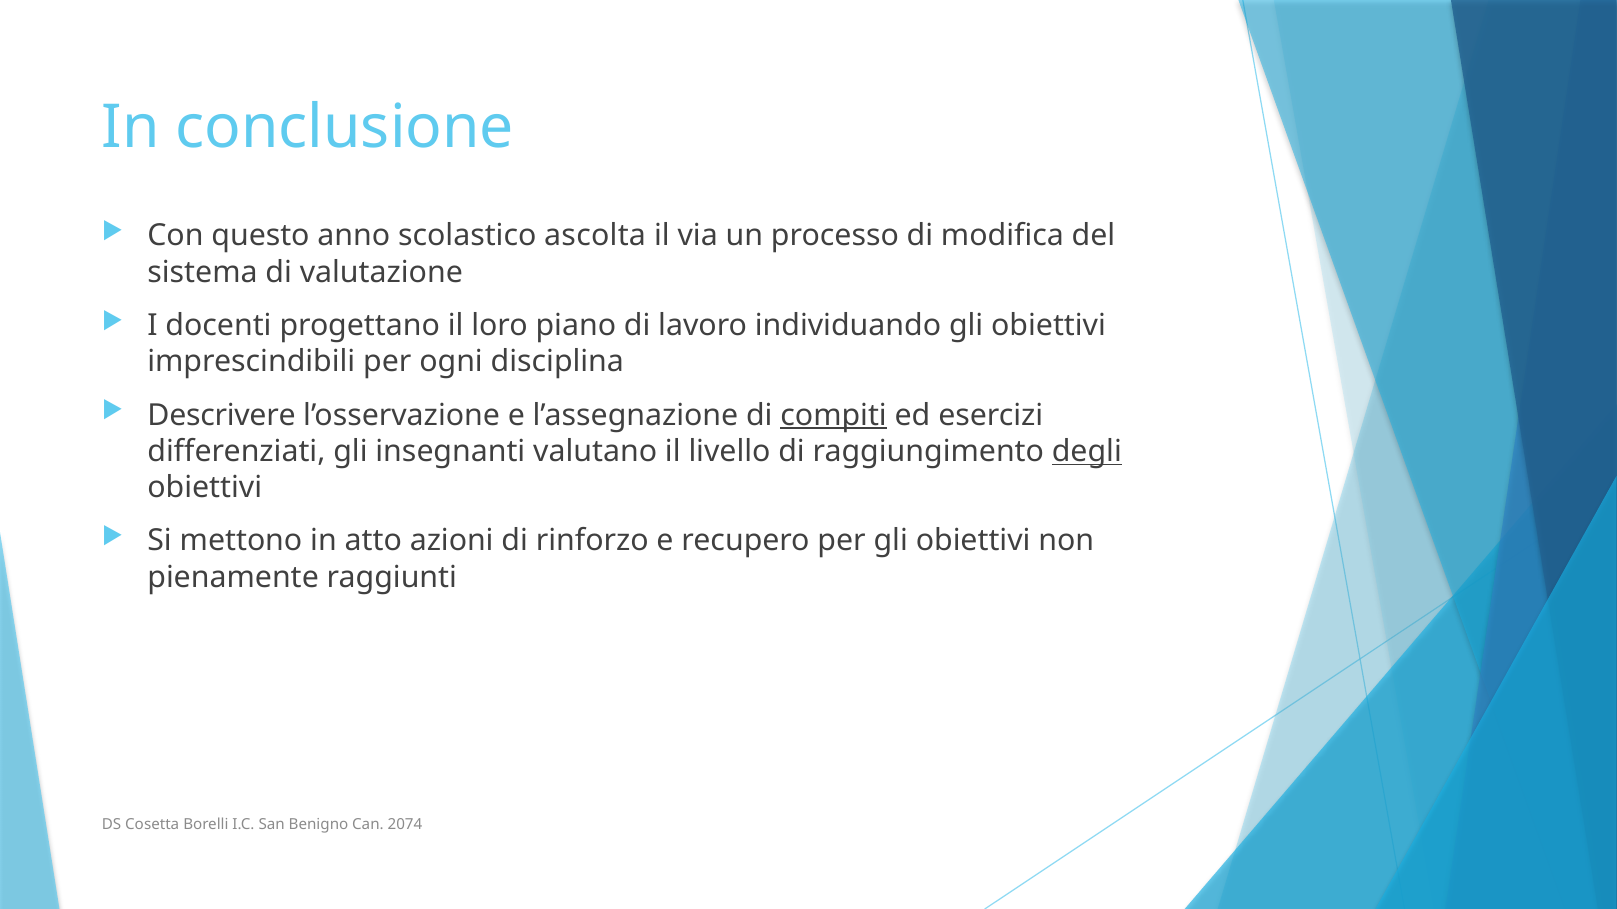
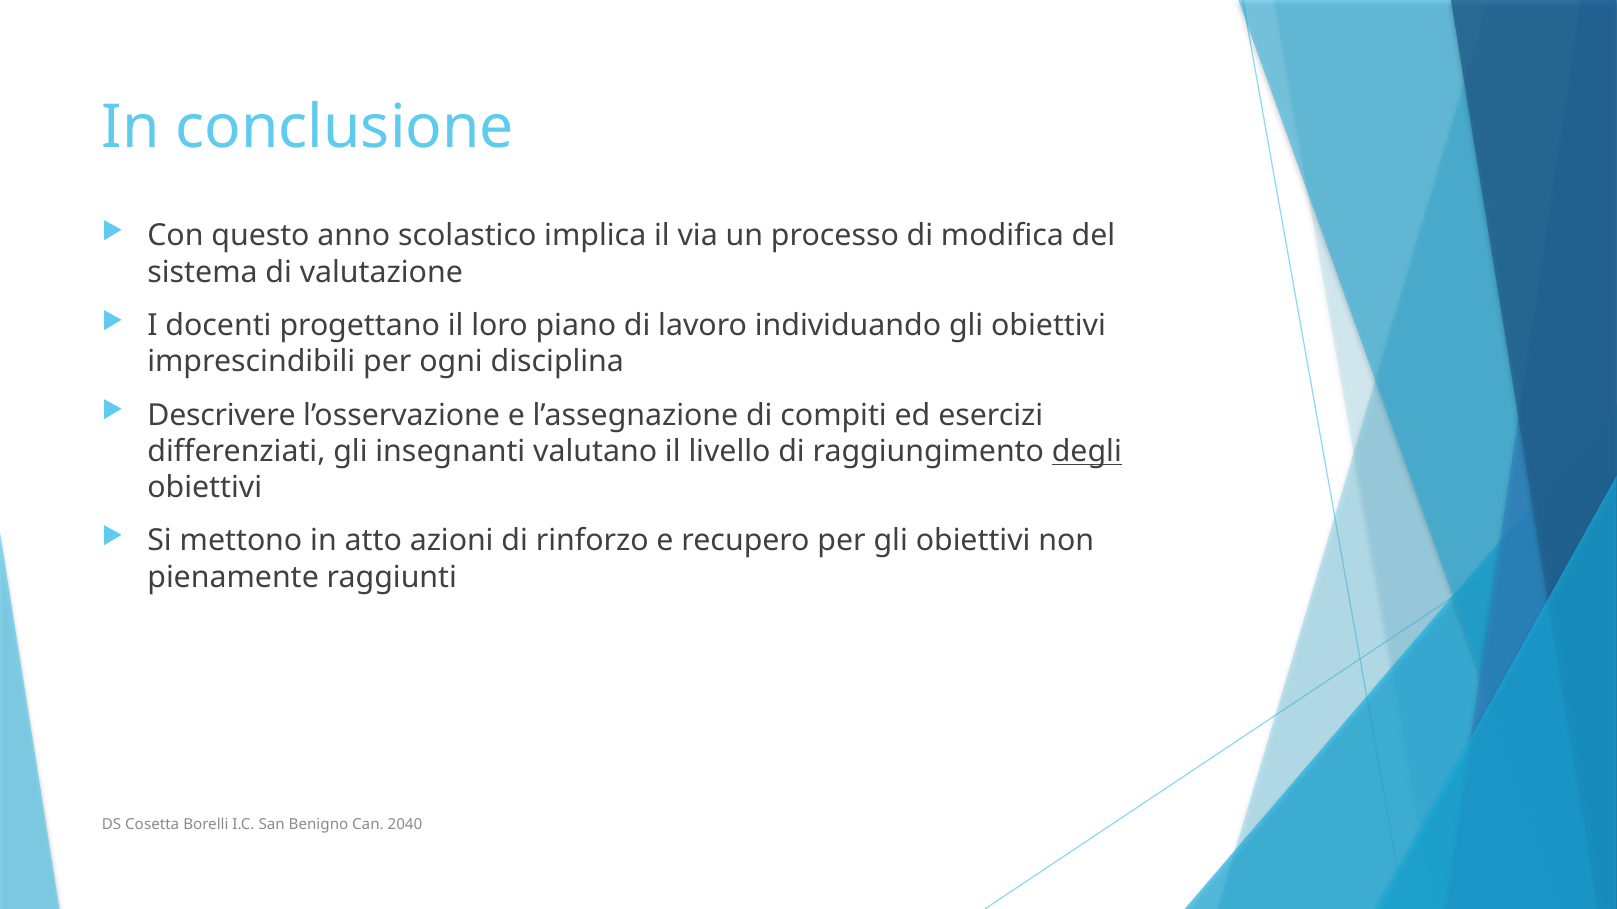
ascolta: ascolta -> implica (595, 236)
compiti underline: present -> none (834, 415)
2074: 2074 -> 2040 (405, 825)
